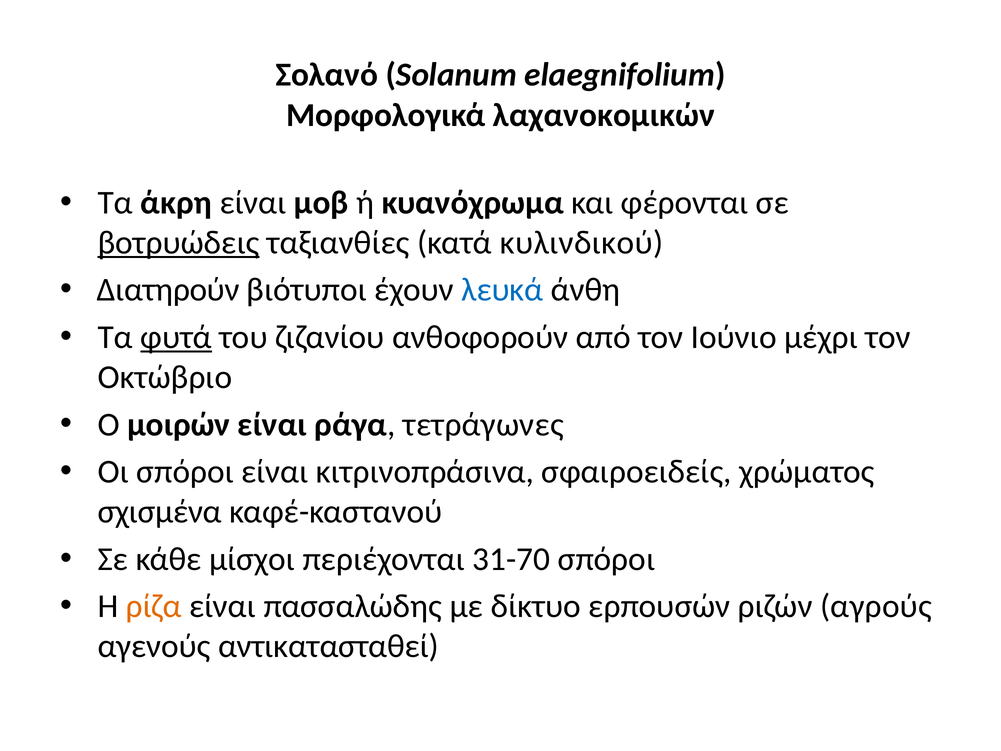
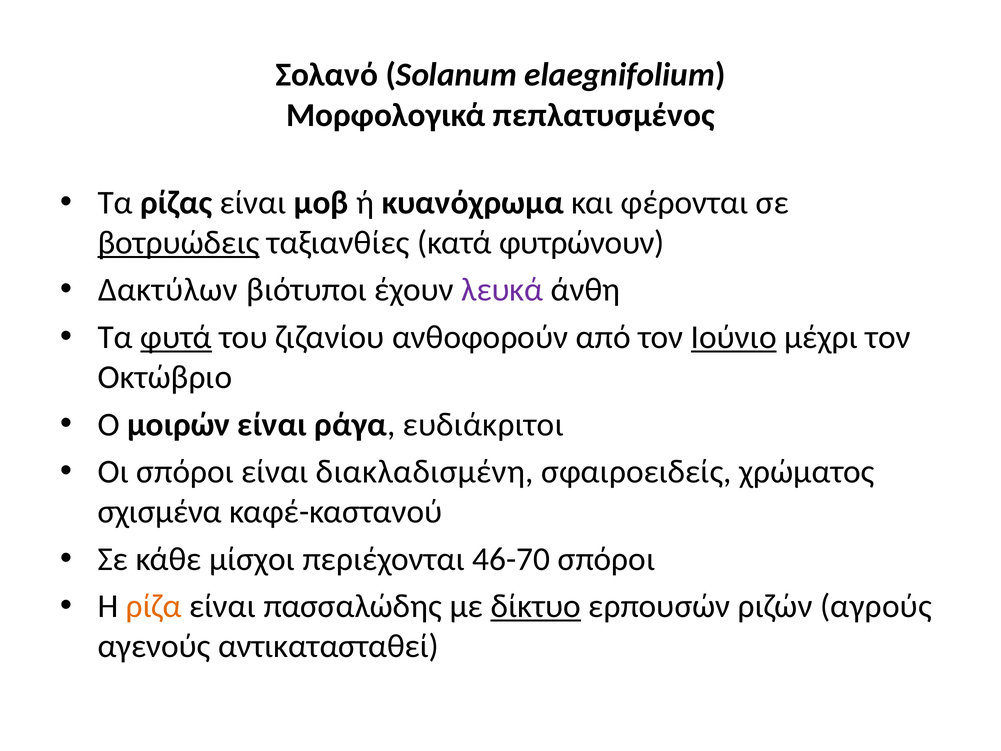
λαχανοκομικών: λαχανοκομικών -> πεπλατυσμένος (604, 115)
άκρη: άκρη -> ρίζας (176, 203)
κυλινδικού: κυλινδικού -> φυτρώνουν (582, 243)
Διατηρούν: Διατηρούν -> Δακτύλων (168, 290)
λευκά colour: blue -> purple (502, 290)
Ιούνιο underline: none -> present (734, 337)
τετράγωνες: τετράγωνες -> ευδιάκριτοι (483, 424)
κιτρινοπράσινα: κιτρινοπράσινα -> διακλαδισμένη (425, 472)
31-70: 31-70 -> 46-70 (511, 559)
δίκτυο underline: none -> present (536, 606)
